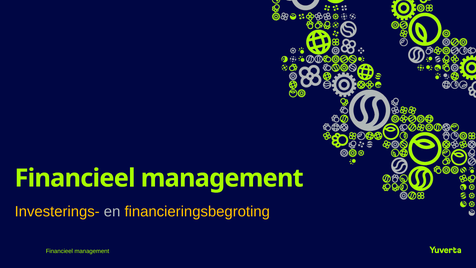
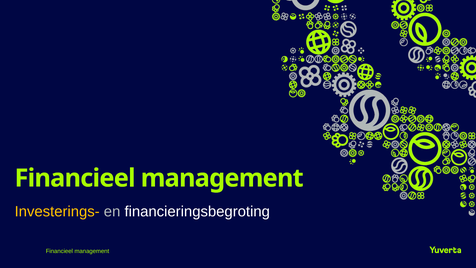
financieringsbegroting colour: yellow -> white (197, 211)
